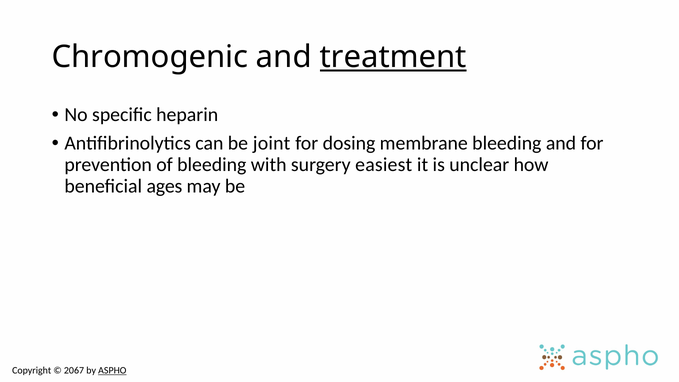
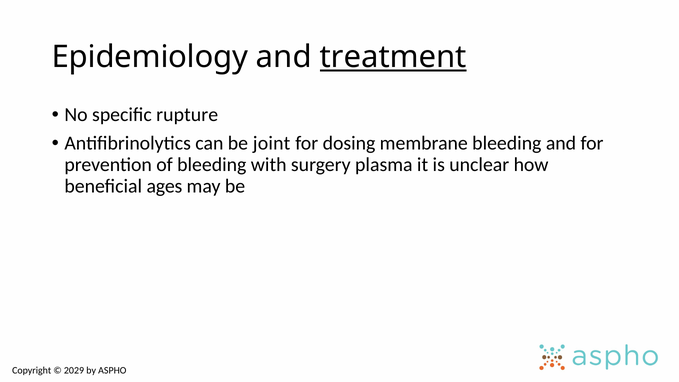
Chromogenic: Chromogenic -> Epidemiology (150, 57)
heparin: heparin -> rupture (187, 115)
easiest: easiest -> plasma (384, 165)
2067: 2067 -> 2029 (74, 371)
ASPHO underline: present -> none (112, 371)
